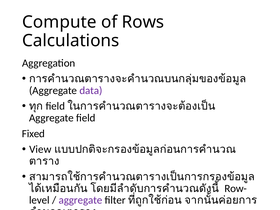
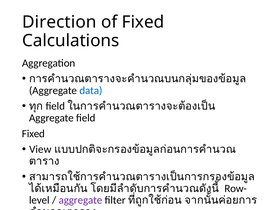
Compute: Compute -> Direction (59, 22)
of Rows: Rows -> Fixed (143, 22)
data colour: purple -> blue (91, 91)
